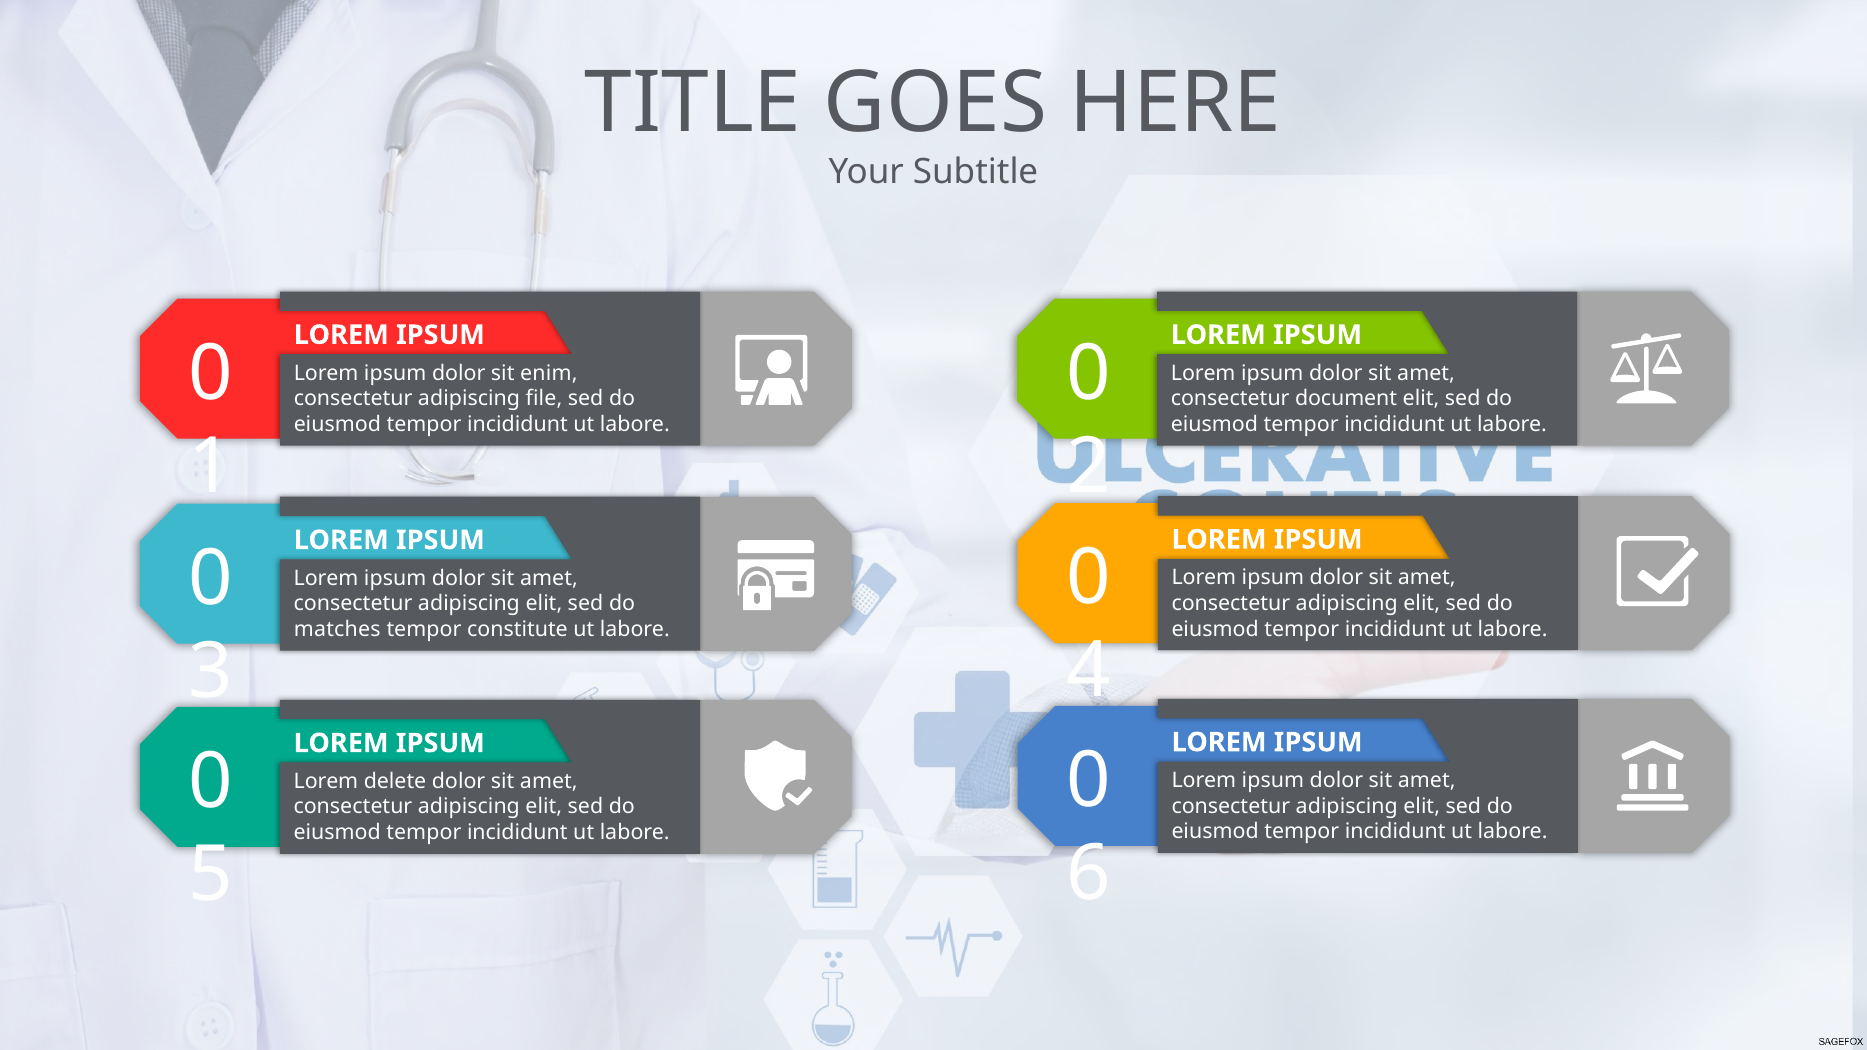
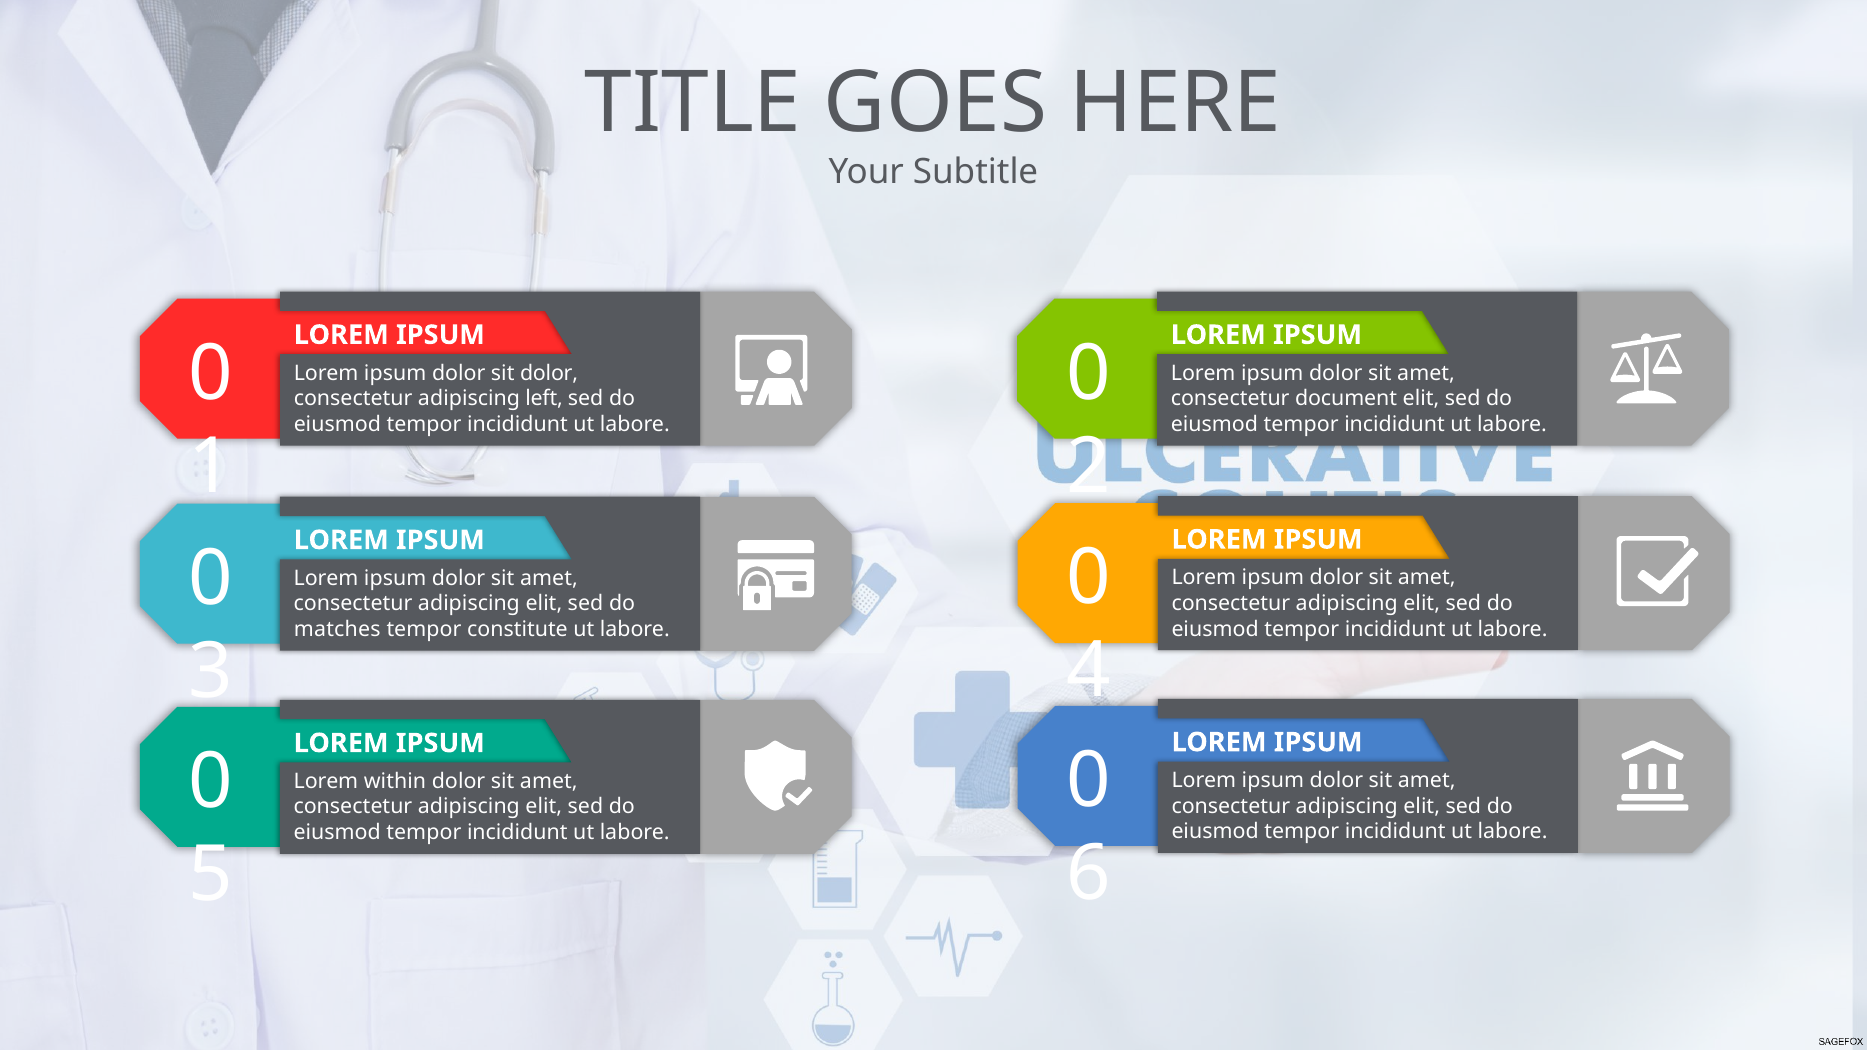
sit enim: enim -> dolor (549, 373)
file: file -> left (544, 399)
delete: delete -> within (395, 781)
